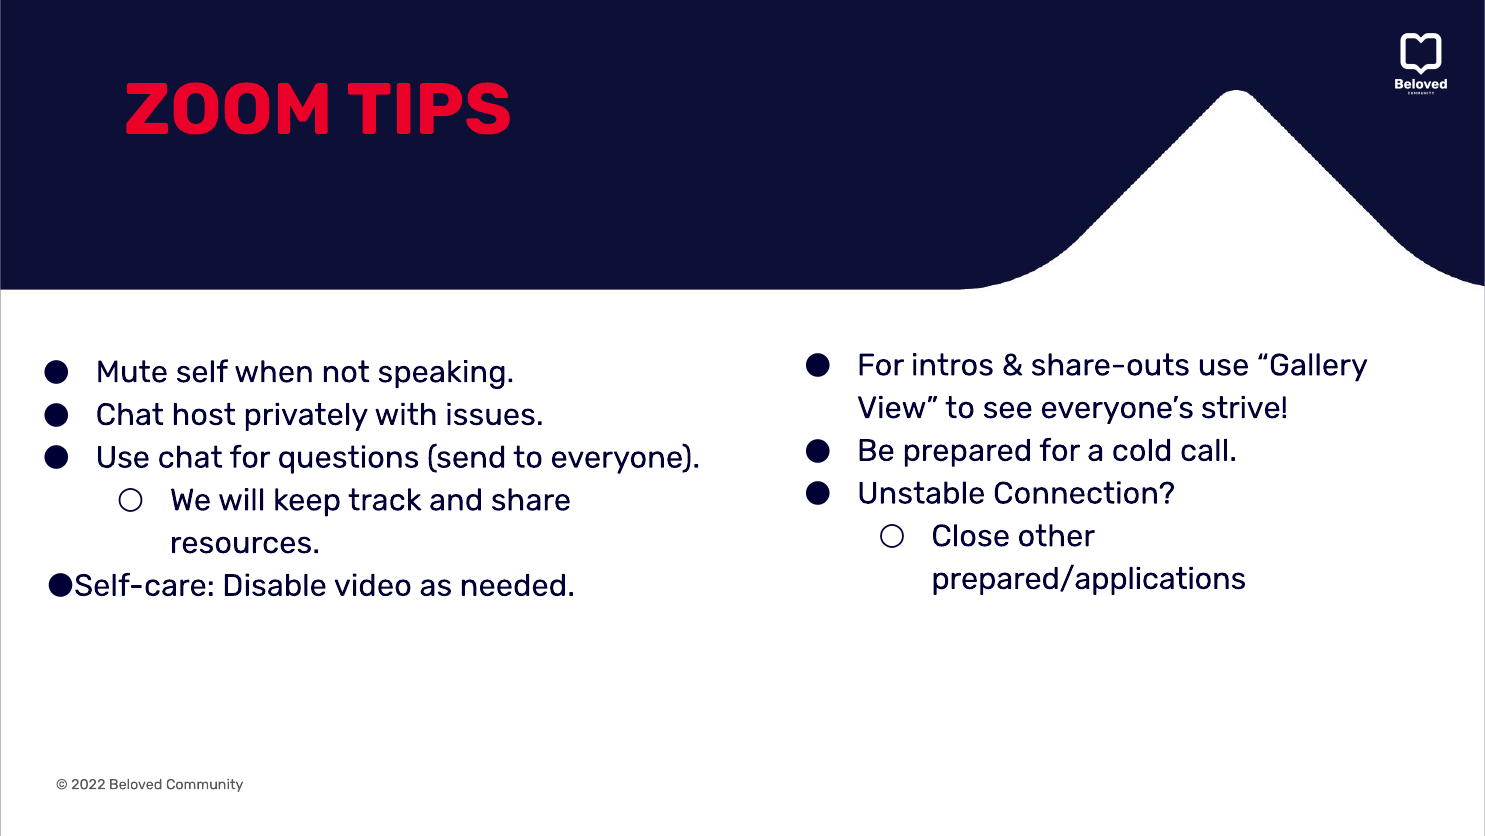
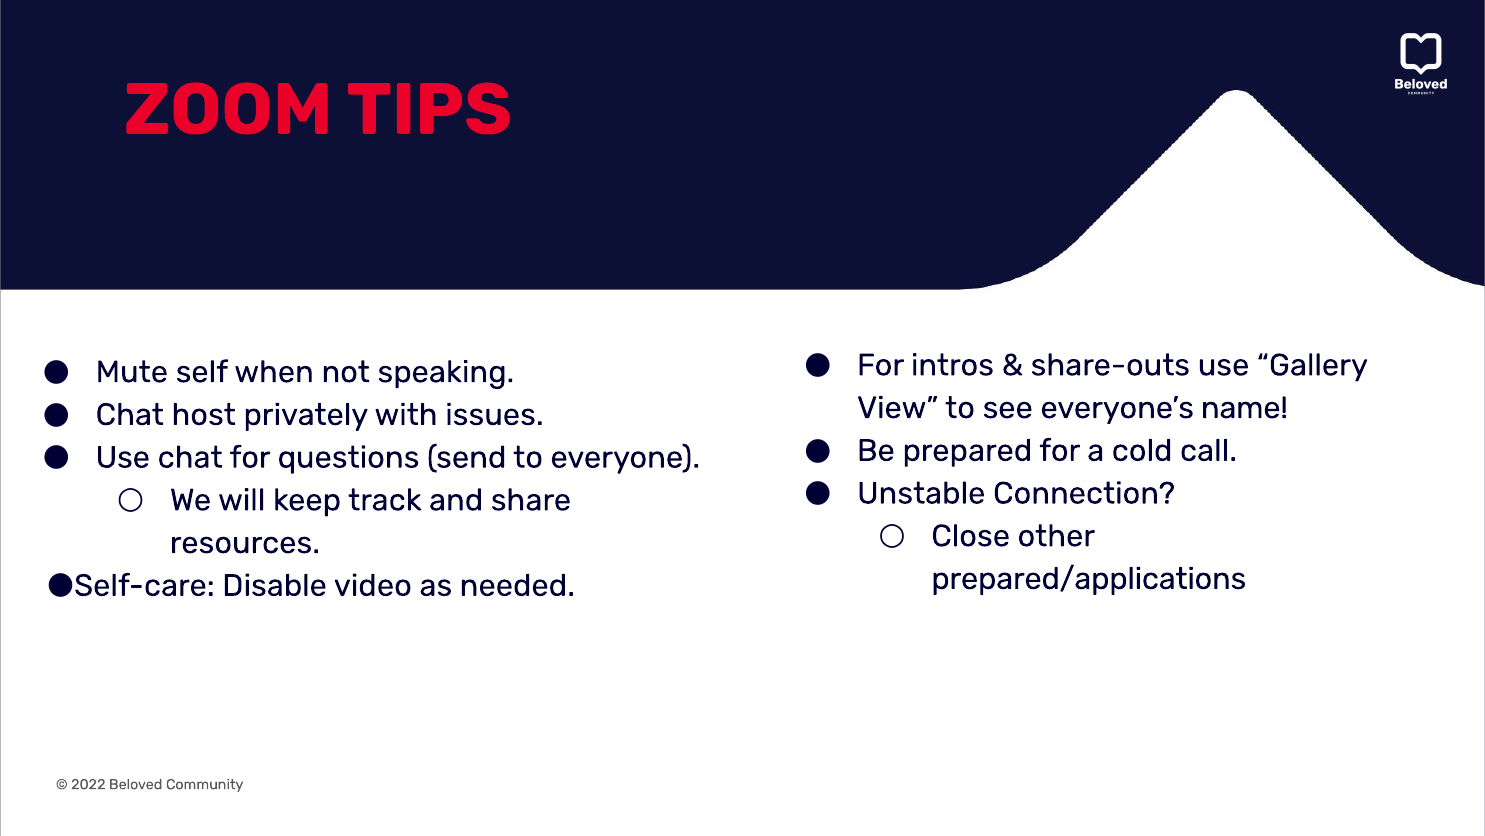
strive: strive -> name (1244, 408)
